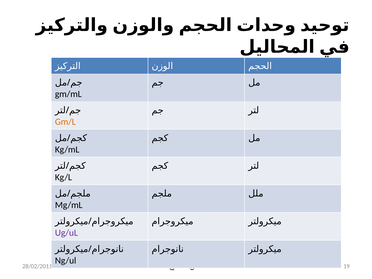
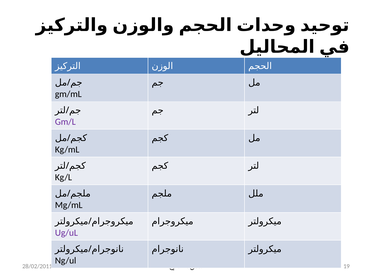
Gm/L colour: orange -> purple (65, 122)
